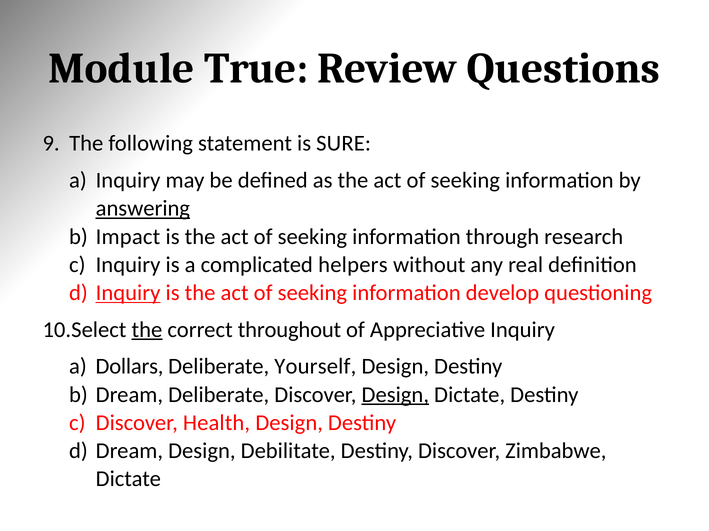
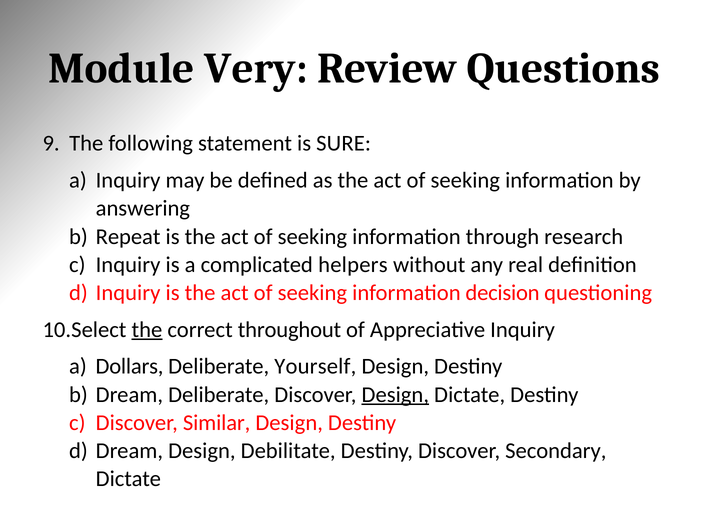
True: True -> Very (256, 69)
answering underline: present -> none (143, 209)
Impact: Impact -> Repeat (128, 237)
Inquiry underline: present -> none (128, 293)
develop: develop -> decision (503, 293)
Health: Health -> Similar (217, 423)
Zimbabwe: Zimbabwe -> Secondary (556, 451)
